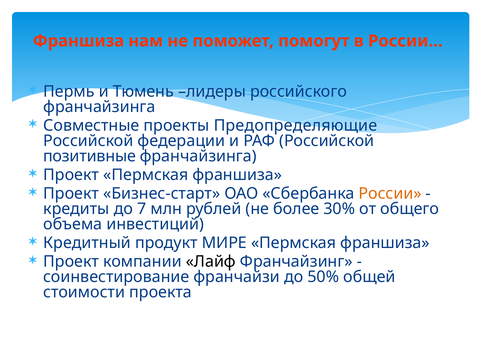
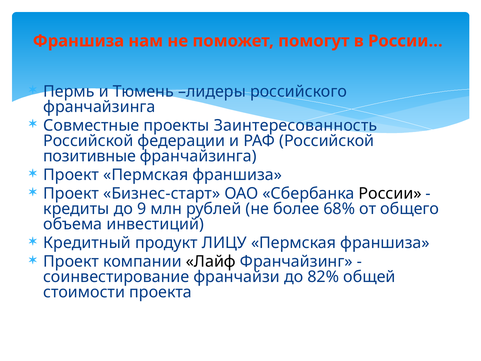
Предопределяющие: Предопределяющие -> Заинтересованность (296, 125)
России colour: orange -> black (390, 193)
7: 7 -> 9 (142, 209)
30%: 30% -> 68% (339, 209)
МИРЕ: МИРЕ -> ЛИЦУ (224, 243)
50%: 50% -> 82% (323, 277)
